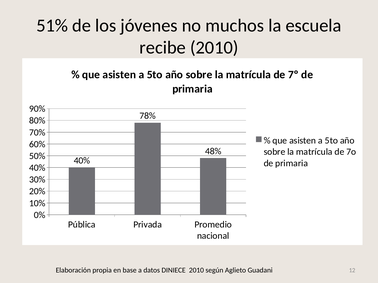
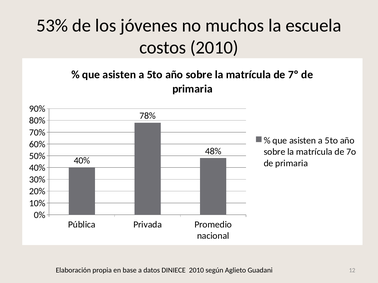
51%: 51% -> 53% (52, 26)
recibe: recibe -> costos (163, 48)
